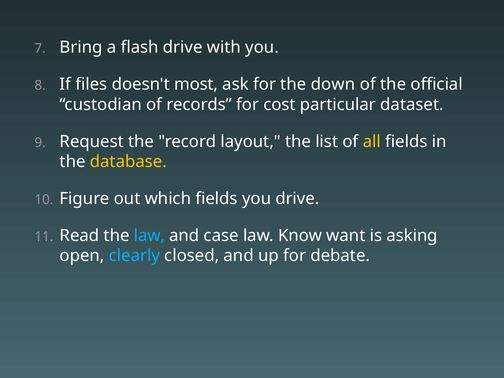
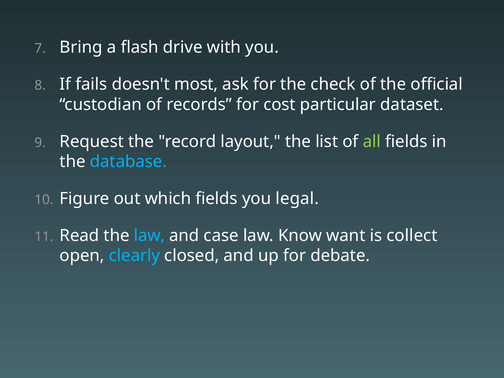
files: files -> fails (91, 84)
down: down -> check (333, 84)
all colour: yellow -> light green (372, 141)
database colour: yellow -> light blue (128, 162)
you drive: drive -> legal (297, 199)
asking: asking -> collect (412, 236)
